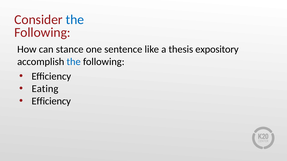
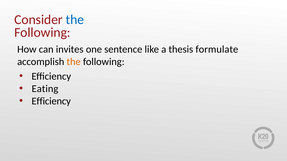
stance: stance -> invites (70, 49)
expository: expository -> formulate (217, 49)
the colour: blue -> orange (74, 62)
